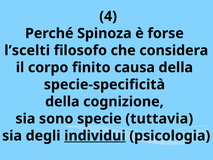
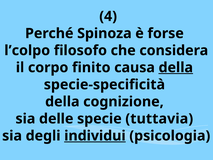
l’scelti: l’scelti -> l’colpo (27, 50)
della underline: none -> present (176, 67)
sono: sono -> delle (56, 119)
